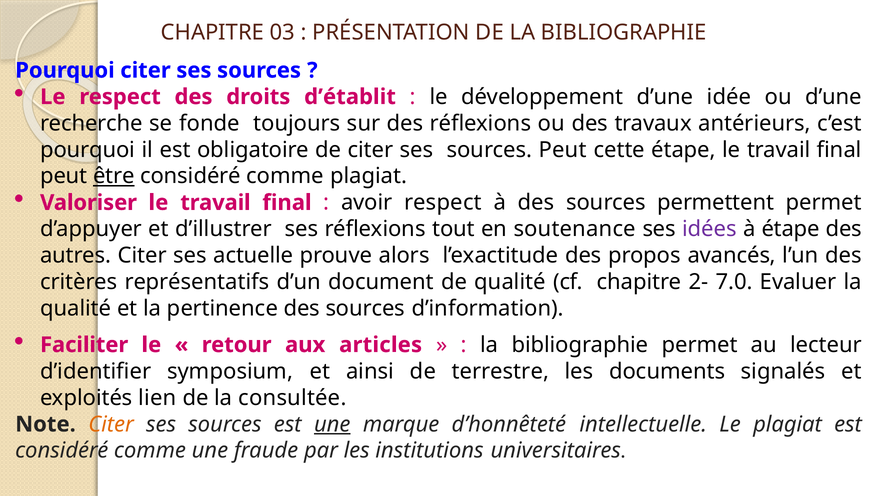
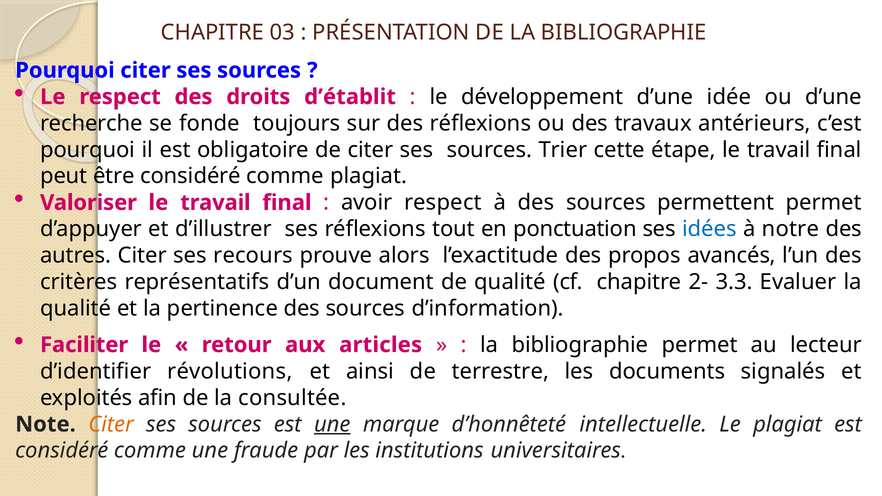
sources Peut: Peut -> Trier (563, 150)
être underline: present -> none (114, 176)
soutenance: soutenance -> ponctuation (575, 229)
idées colour: purple -> blue (709, 229)
à étape: étape -> notre (790, 229)
actuelle: actuelle -> recours (253, 256)
7.0: 7.0 -> 3.3 (734, 282)
symposium: symposium -> révolutions (230, 371)
lien: lien -> afin (158, 398)
